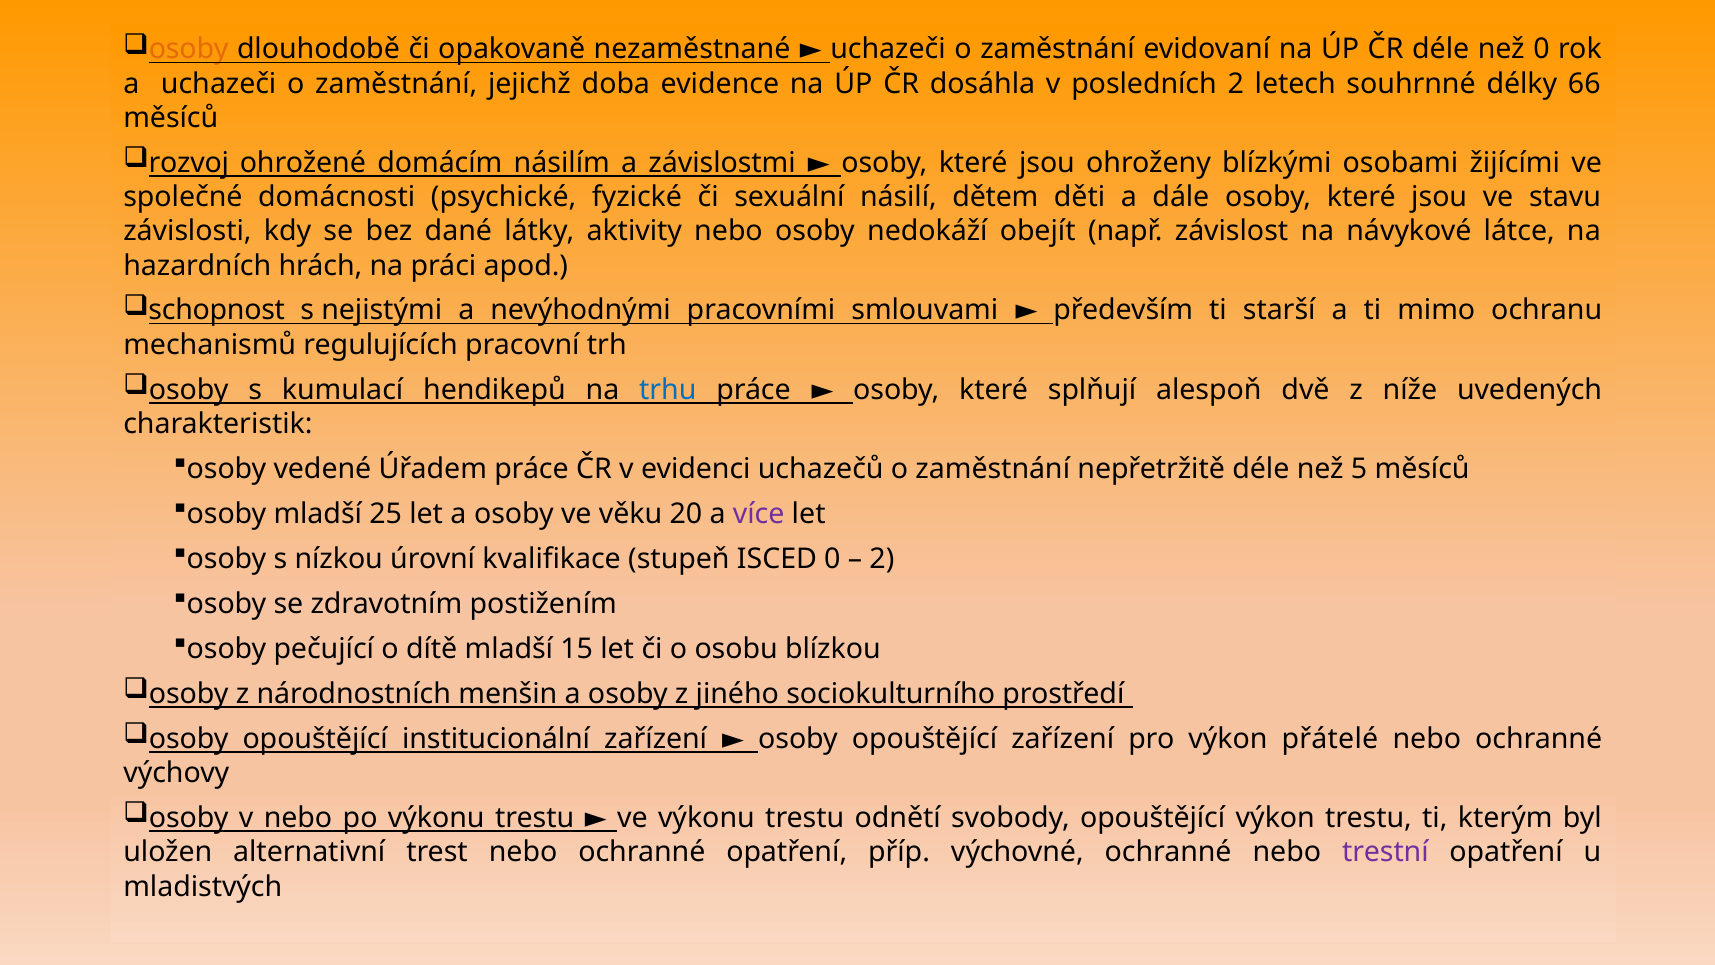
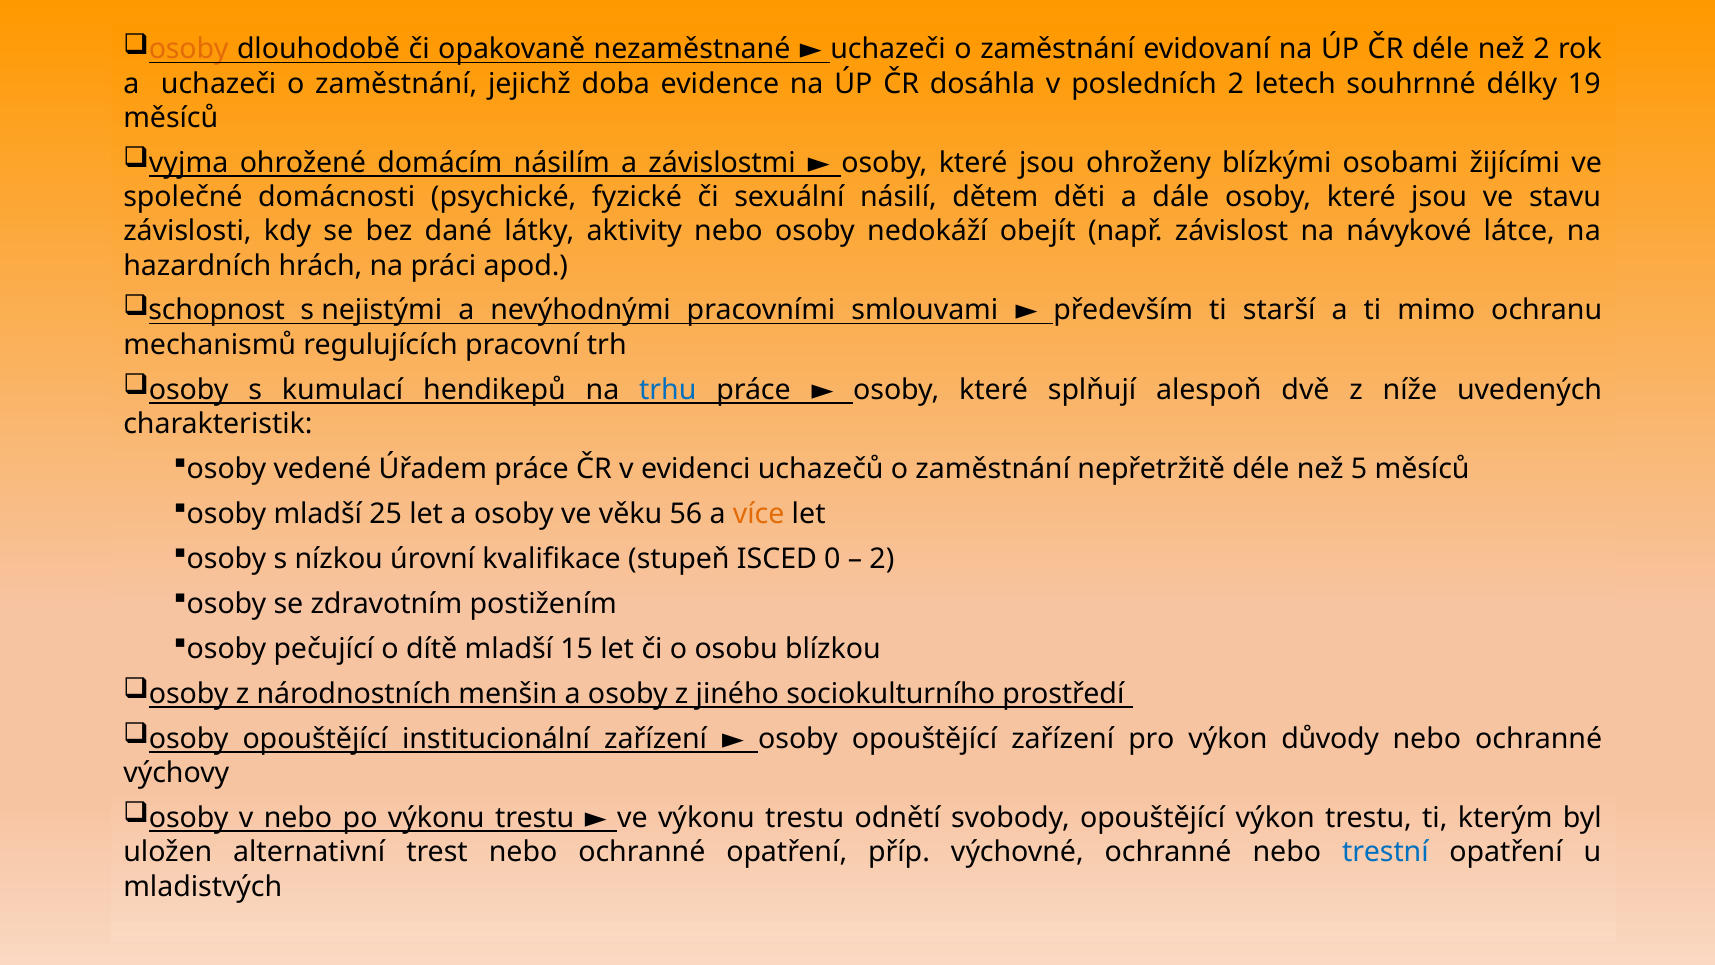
než 0: 0 -> 2 (1541, 49)
66: 66 -> 19 (1584, 84)
rozvoj: rozvoj -> vyjma (189, 163)
20: 20 -> 56 (686, 514)
více colour: purple -> orange (759, 514)
přátelé: přátelé -> důvody (1330, 739)
trestní colour: purple -> blue (1385, 852)
